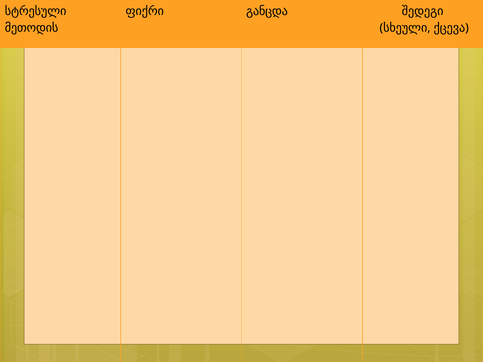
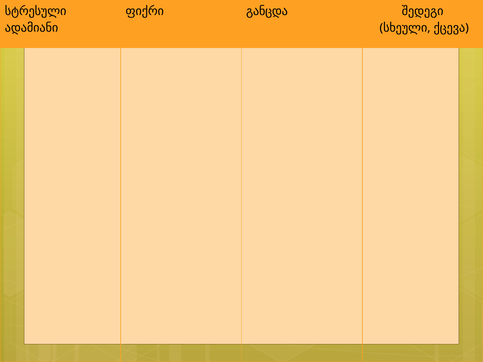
მეთოდის: მეთოდის -> ადამიანი (31, 28)
